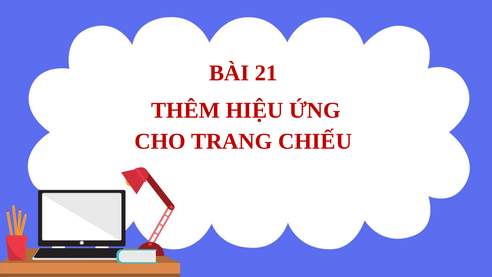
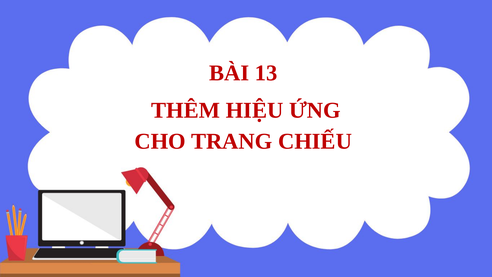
21: 21 -> 13 (266, 73)
